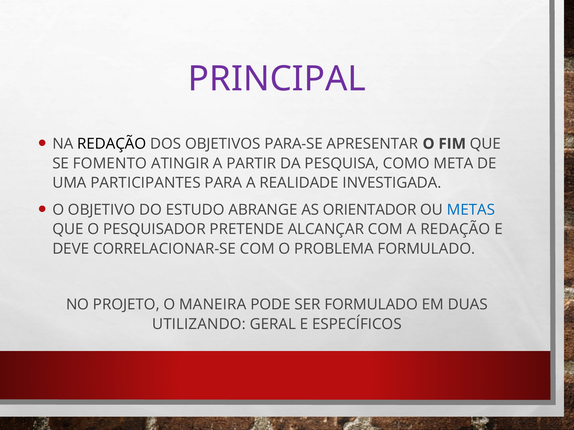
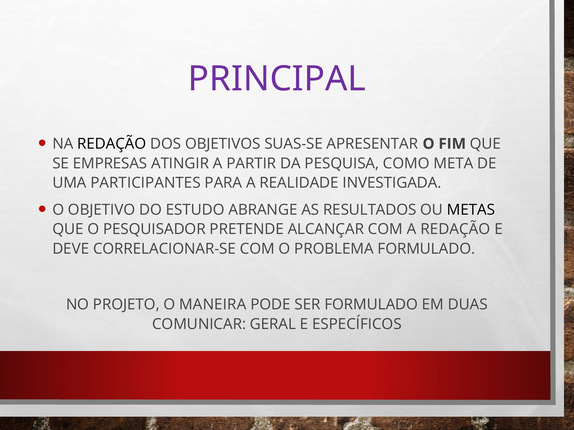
PARA-SE: PARA-SE -> SUAS-SE (294, 144)
FOMENTO: FOMENTO -> EMPRESAS (110, 164)
ORIENTADOR: ORIENTADOR -> RESULTADOS (370, 210)
METAS colour: blue -> black (471, 210)
UTILIZANDO: UTILIZANDO -> COMUNICAR (199, 325)
